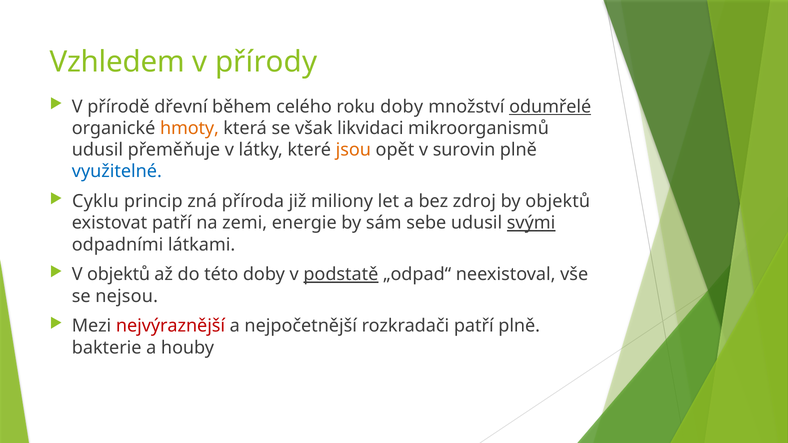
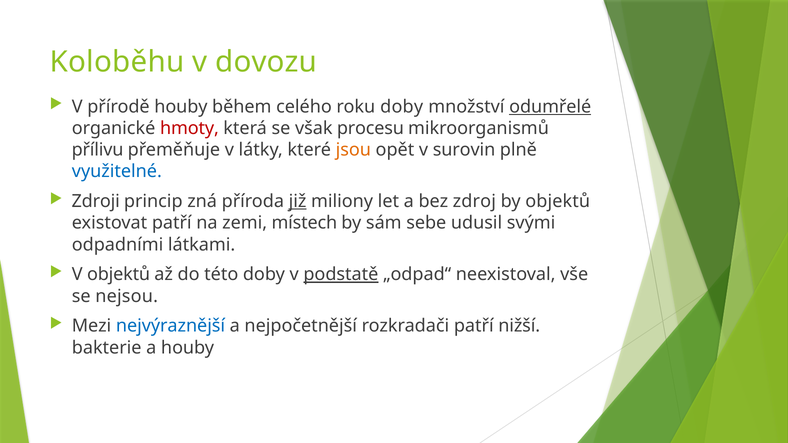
Vzhledem: Vzhledem -> Koloběhu (117, 62)
přírody: přírody -> dovozu (266, 62)
přírodě dřevní: dřevní -> houby (181, 107)
hmoty colour: orange -> red (189, 128)
likvidaci: likvidaci -> procesu (370, 128)
udusil: udusil -> přílivu (98, 150)
Cyklu: Cyklu -> Zdroji (96, 201)
již underline: none -> present (298, 201)
energie: energie -> místech (304, 223)
svými underline: present -> none (531, 223)
nejvýraznější colour: red -> blue (171, 326)
patří plně: plně -> nižší (519, 326)
